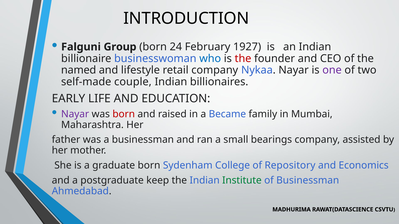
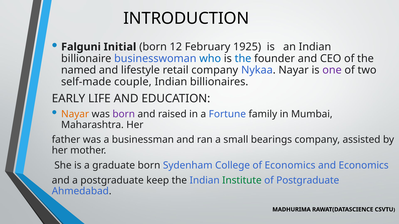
Group: Group -> Initial (120, 47)
24: 24 -> 12 (176, 47)
1927: 1927 -> 1925 (247, 47)
the colour: red -> blue (243, 59)
Nayar colour: purple -> orange (75, 114)
born colour: red -> purple (124, 114)
Became: Became -> Fortune (227, 114)
of Repository: Repository -> Economics (290, 166)
of Businessman: Businessman -> Postgraduate (308, 181)
